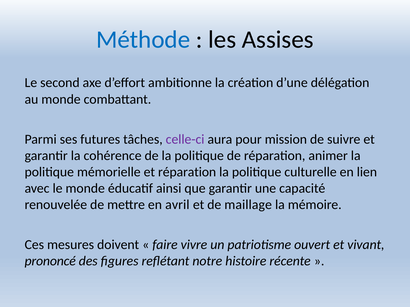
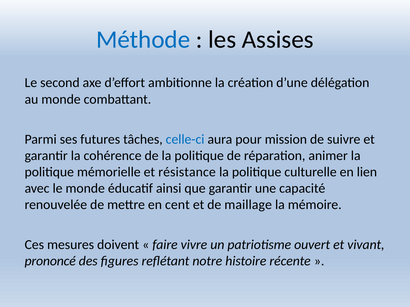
celle-ci colour: purple -> blue (185, 139)
et réparation: réparation -> résistance (187, 172)
avril: avril -> cent (177, 205)
